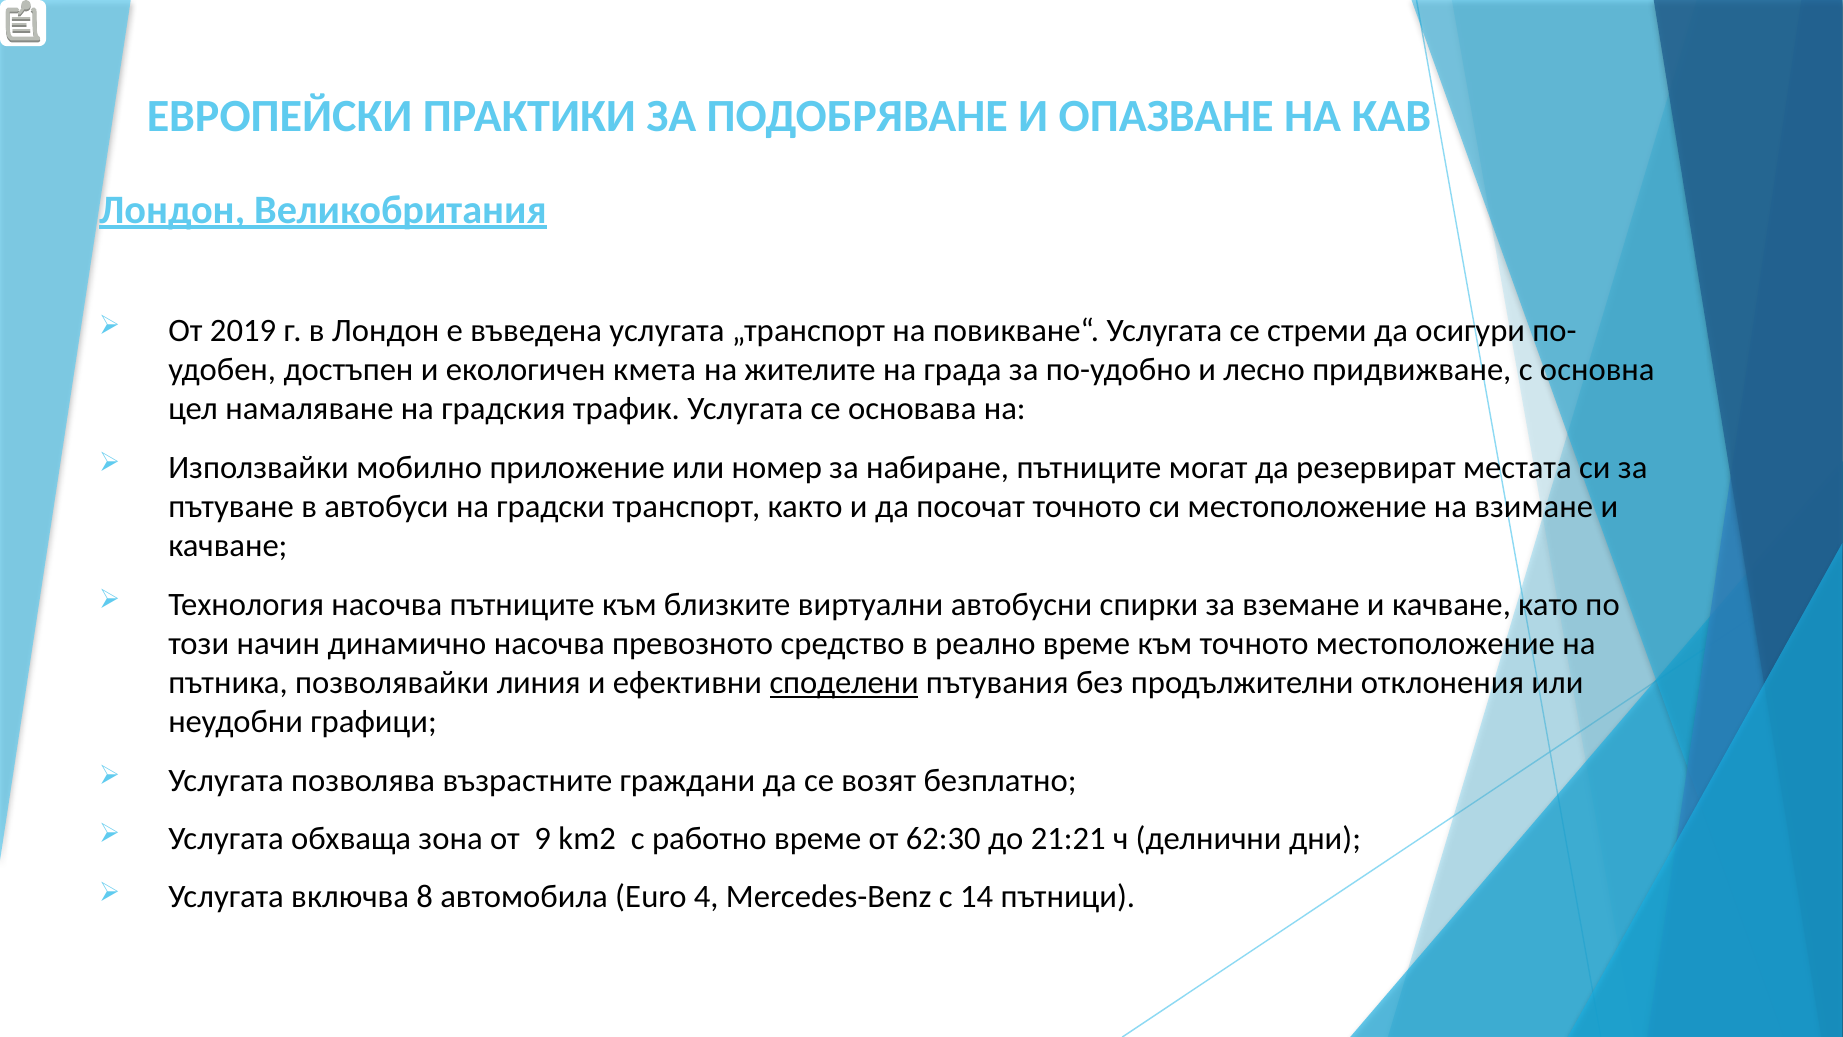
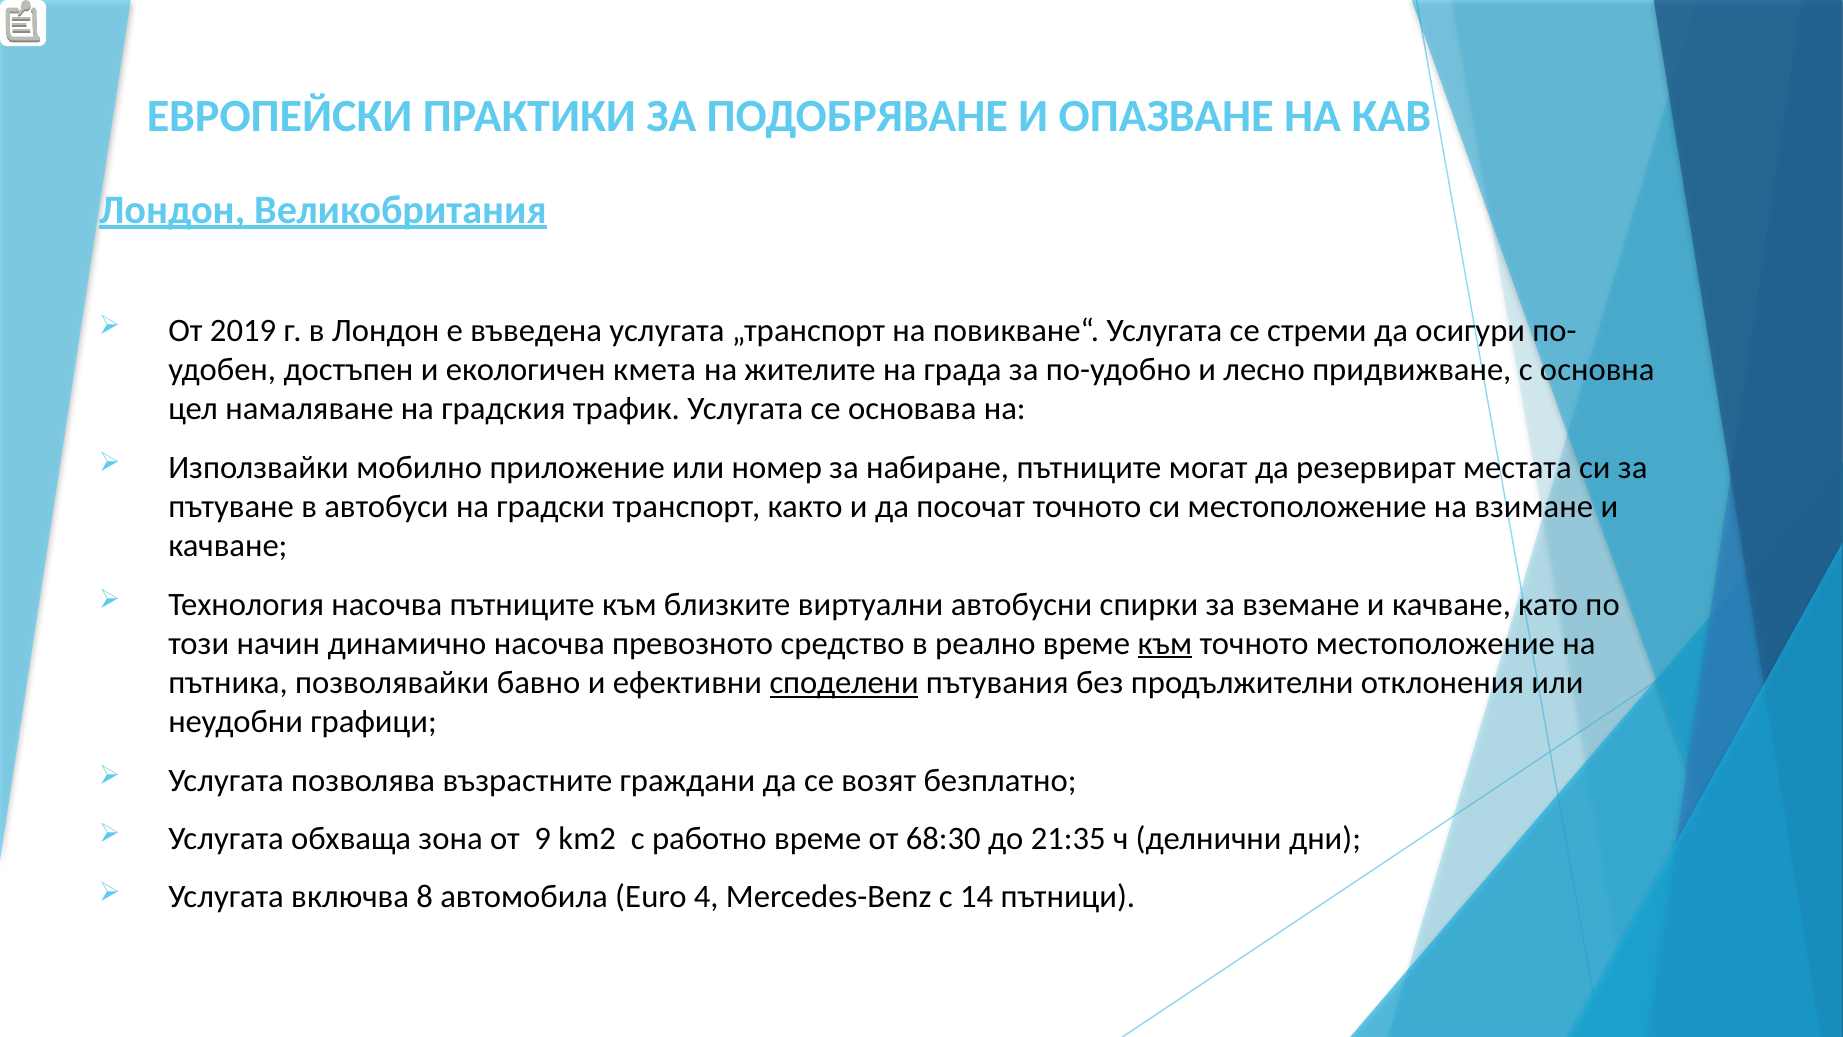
към underline: none -> present (1165, 643)
линия: линия -> бавно (539, 682)
62:30: 62:30 -> 68:30 (943, 838)
21:21: 21:21 -> 21:35 (1068, 838)
